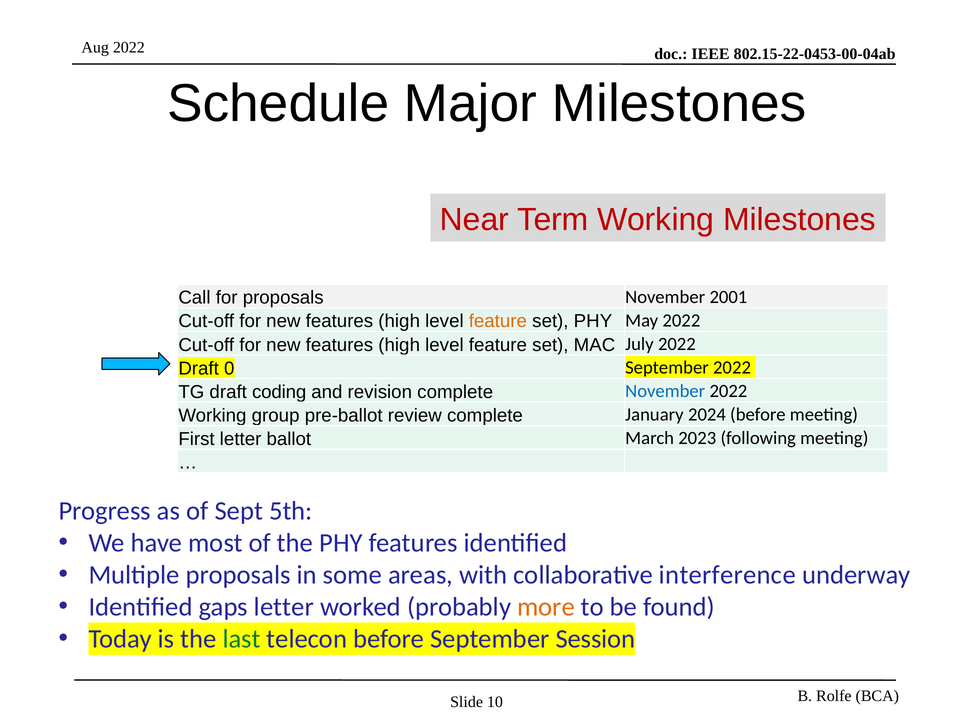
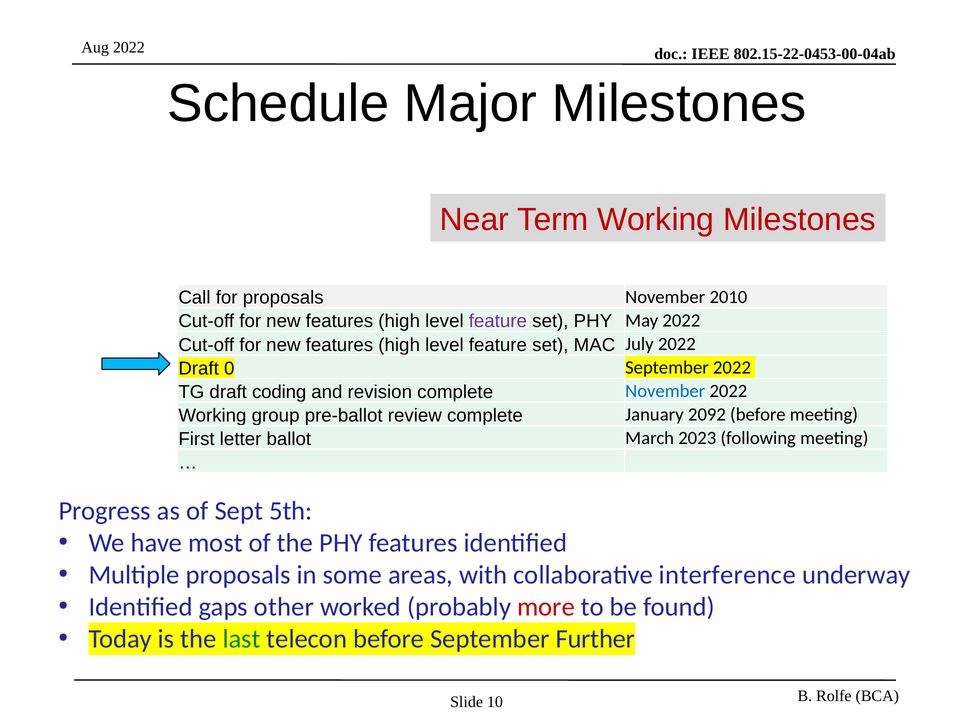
2001: 2001 -> 2010 (728, 297)
feature colour: orange -> purple (498, 321)
2024: 2024 -> 2092 (707, 415)
gaps letter: letter -> other (284, 607)
more colour: orange -> red (546, 607)
Session: Session -> Further (595, 639)
